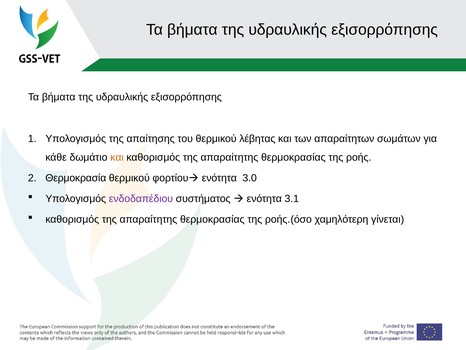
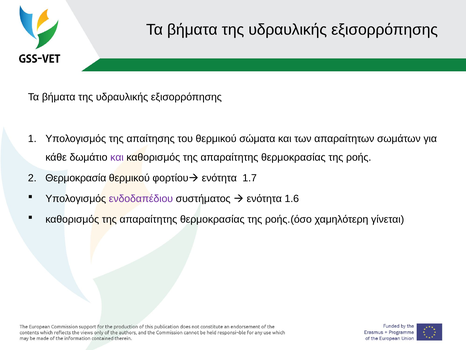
λέβητας: λέβητας -> σώματα (257, 138)
και colour: orange -> purple (117, 157)
3.0: 3.0 -> 1.7 (250, 178)
3.1: 3.1 -> 1.6 (292, 198)
